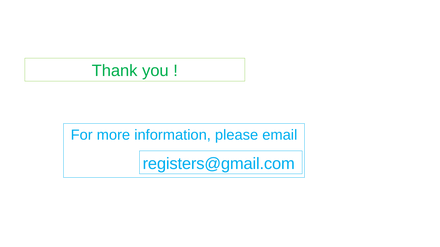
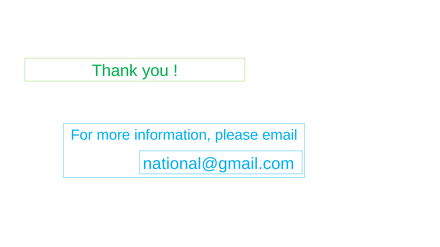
registers@gmail.com: registers@gmail.com -> national@gmail.com (219, 164)
